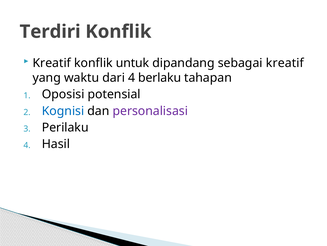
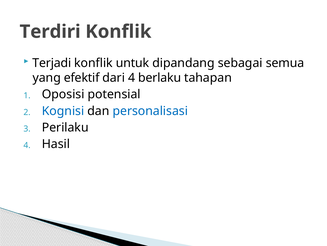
Kreatif: Kreatif -> Terjadi (52, 63)
sebagai kreatif: kreatif -> semua (285, 63)
waktu: waktu -> efektif (82, 78)
personalisasi colour: purple -> blue (150, 111)
